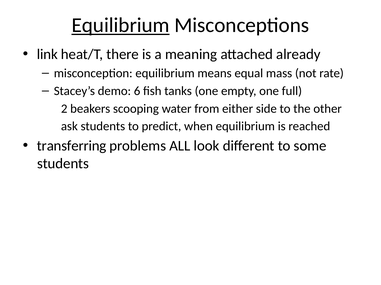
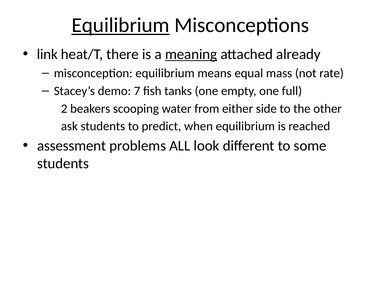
meaning underline: none -> present (191, 54)
6: 6 -> 7 (137, 91)
transferring: transferring -> assessment (72, 146)
